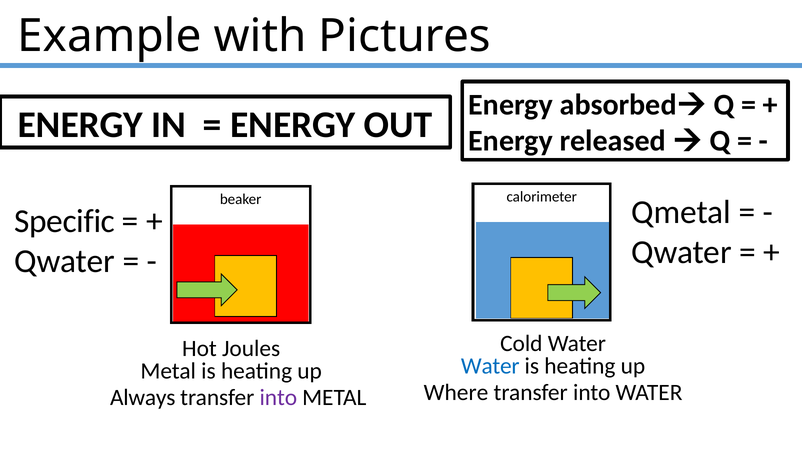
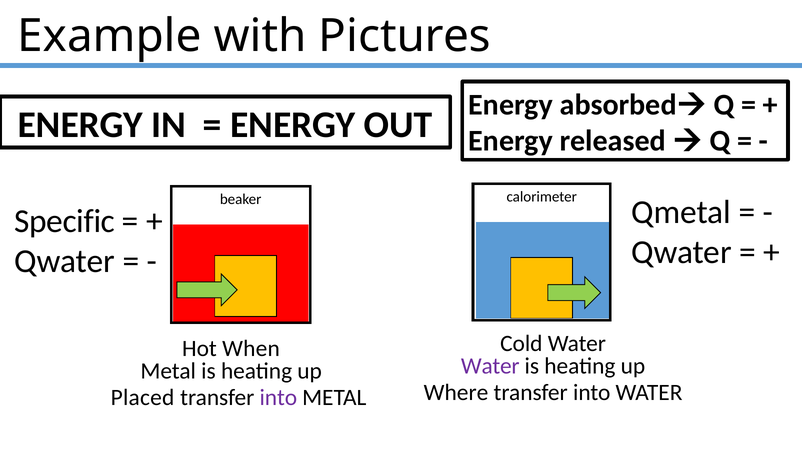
Joules: Joules -> When (251, 349)
Water colour: blue -> purple (490, 366)
Always: Always -> Placed (143, 398)
